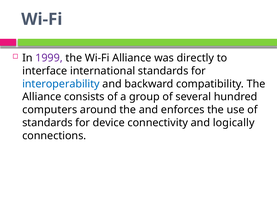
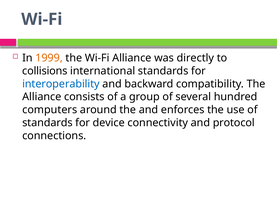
1999 colour: purple -> orange (49, 58)
interface: interface -> collisions (45, 71)
logically: logically -> protocol (234, 123)
